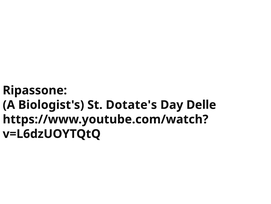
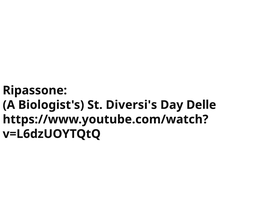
Dotate's: Dotate's -> Diversi's (131, 105)
